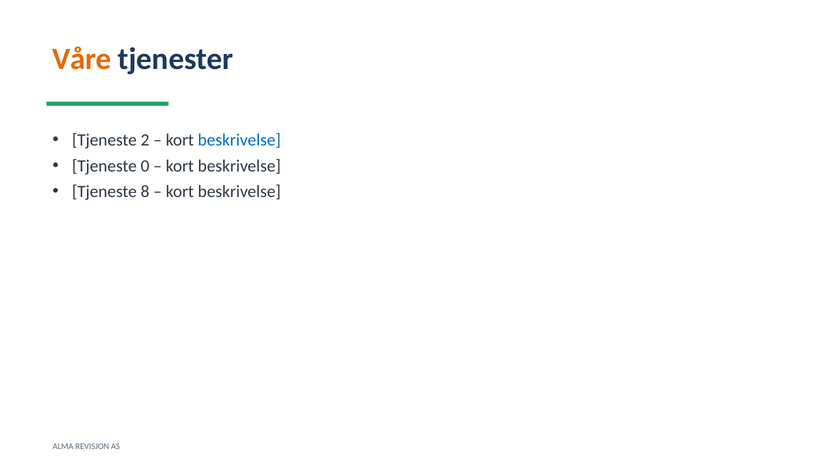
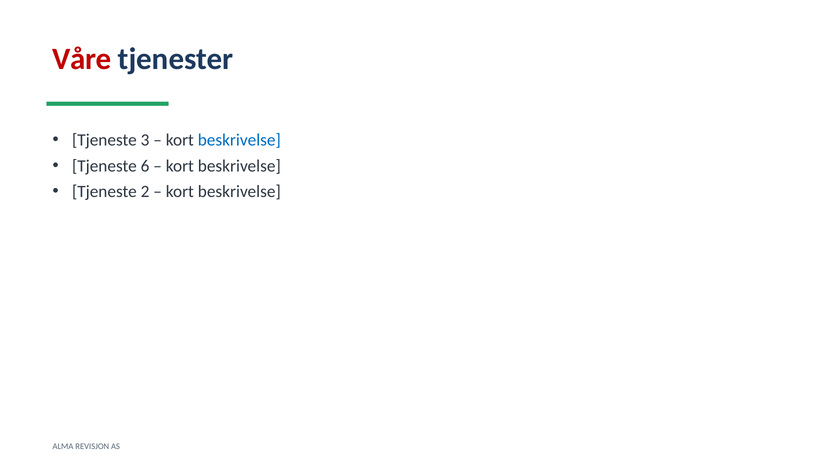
Våre colour: orange -> red (82, 59)
2: 2 -> 3 (145, 140)
0: 0 -> 6 (145, 166)
8: 8 -> 2 (145, 192)
